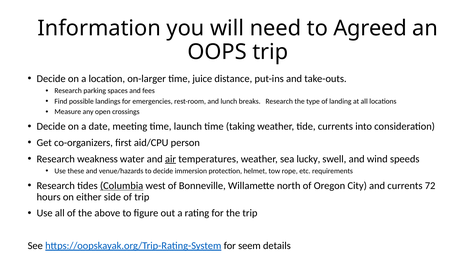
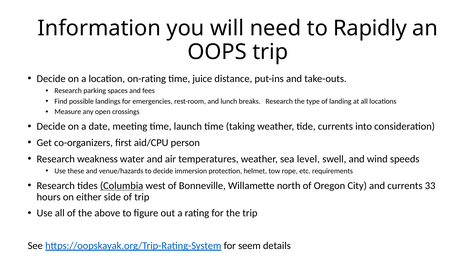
Agreed: Agreed -> Rapidly (370, 28)
on-larger: on-larger -> on-rating (147, 79)
air underline: present -> none (171, 159)
lucky: lucky -> level (308, 159)
72: 72 -> 33 (430, 185)
